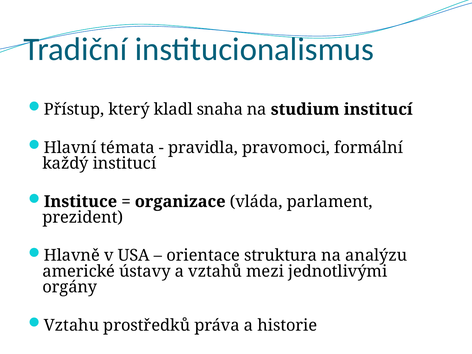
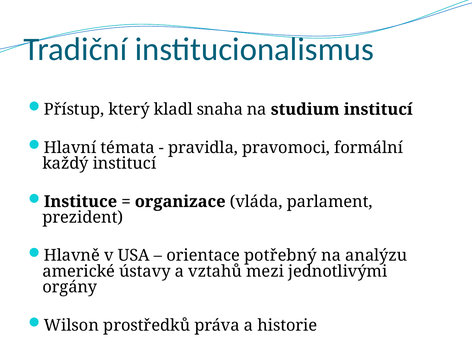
struktura: struktura -> potřebný (280, 256)
Vztahu: Vztahu -> Wilson (71, 325)
